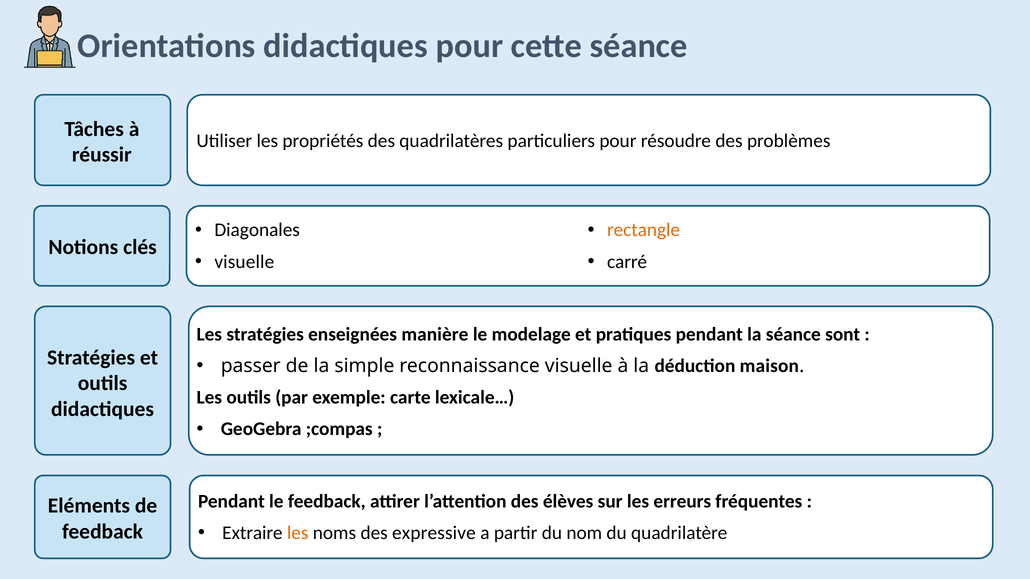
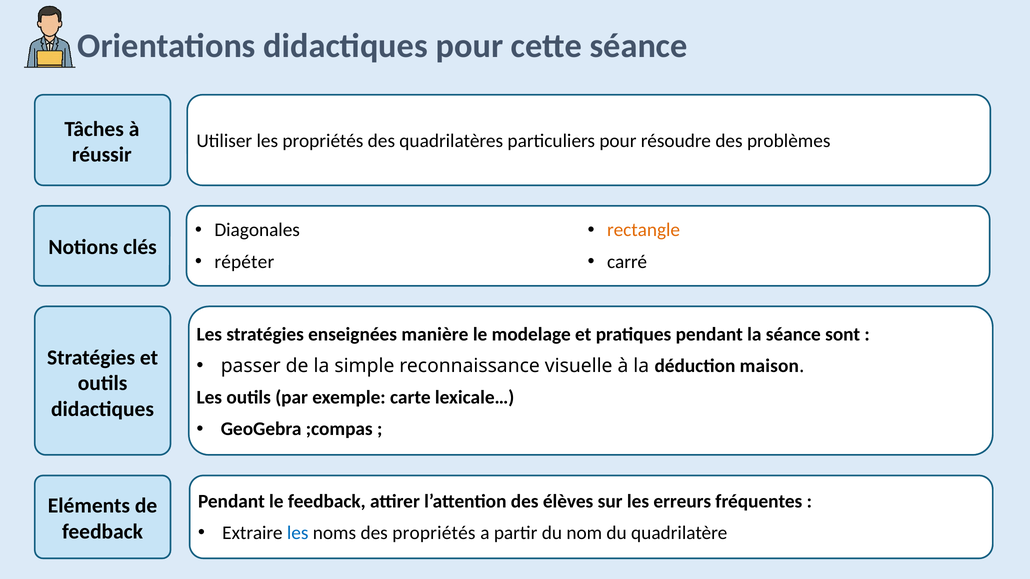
visuelle: visuelle -> répéter (244, 262)
les colour: orange -> blue (298, 533)
des expressive: expressive -> propriétés (434, 533)
